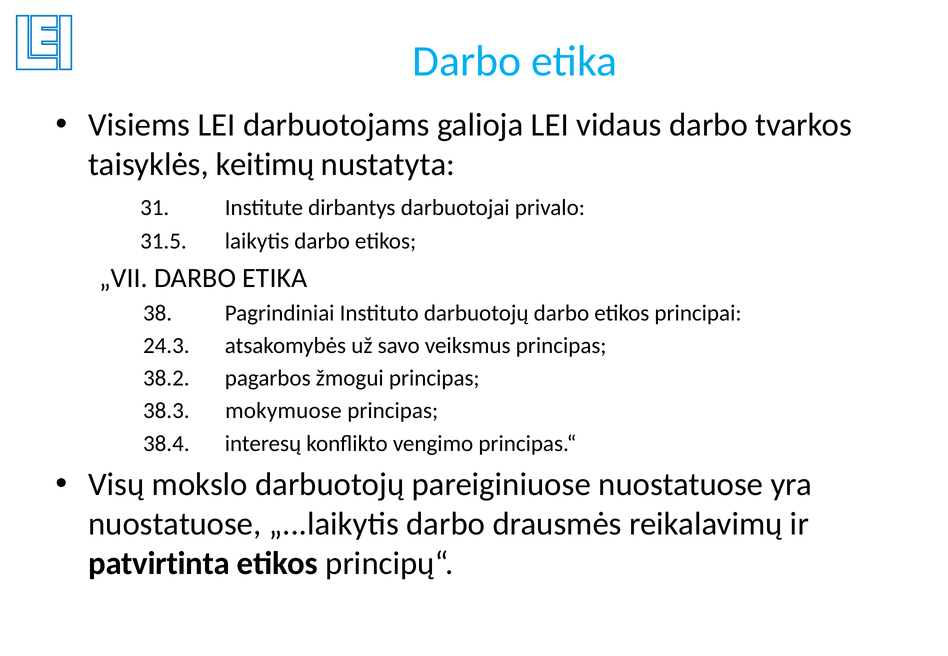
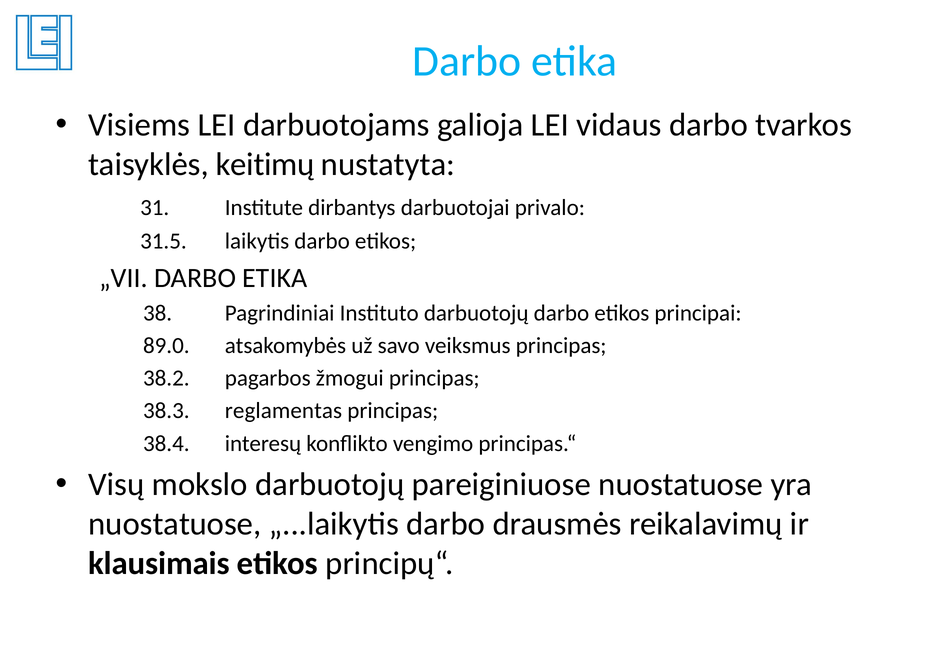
24.3: 24.3 -> 89.0 (166, 346)
mokymuose: mokymuose -> reglamentas (283, 411)
patvirtinta: patvirtinta -> klausimais (159, 563)
